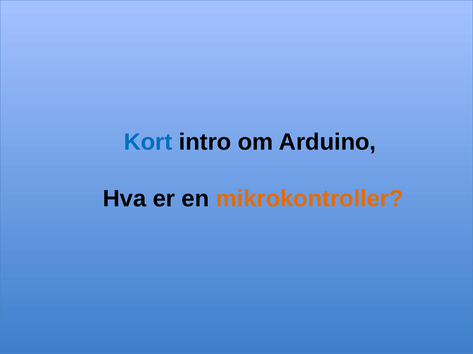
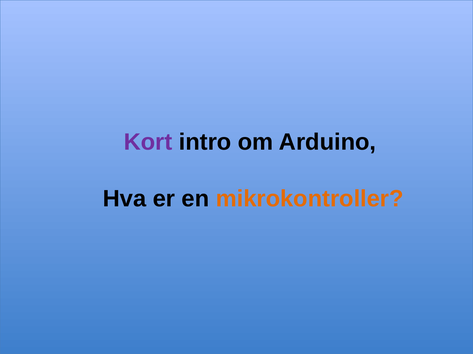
Kort colour: blue -> purple (148, 142)
